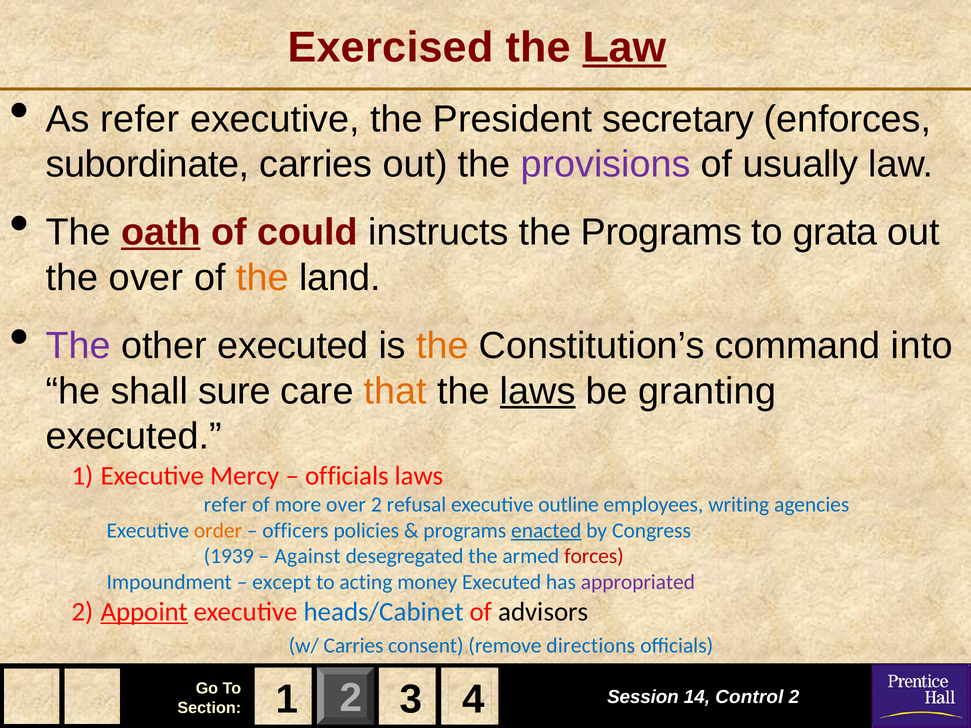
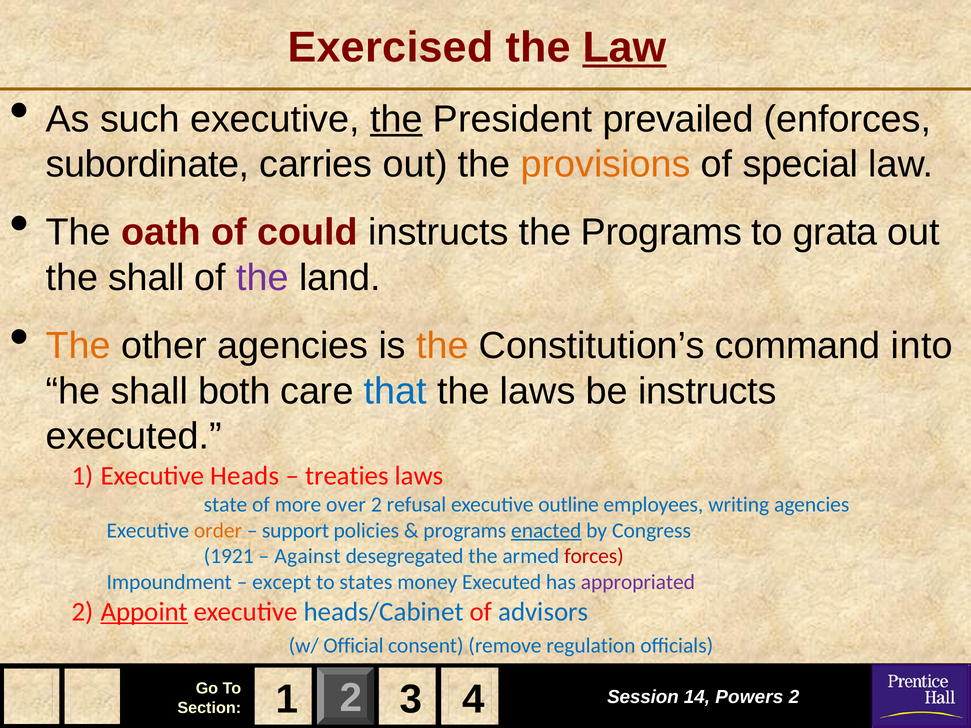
As refer: refer -> such (140, 119)
the underline: none -> present (396, 119)
secretary: secretary -> prevailed (678, 119)
provisions colour: purple -> orange (606, 164)
usually: usually -> special (800, 164)
oath underline: present -> none (161, 233)
the over: over -> shall (146, 278)
the colour: orange -> purple (262, 278)
The colour: purple -> orange (78, 346)
other executed: executed -> agencies (293, 346)
sure: sure -> both (234, 391)
that colour: orange -> blue (395, 391)
laws underline: present -> none (538, 391)
be granting: granting -> instructs (707, 391)
Mercy: Mercy -> Heads (245, 476)
officials: officials -> treaties (347, 476)
refer: refer -> state (225, 505)
officers: officers -> support (296, 531)
1939: 1939 -> 1921 (229, 556)
acting: acting -> states (366, 582)
advisors colour: black -> blue (543, 612)
w/ Carries: Carries -> Official (354, 646)
directions: directions -> regulation (591, 646)
Control: Control -> Powers (749, 697)
